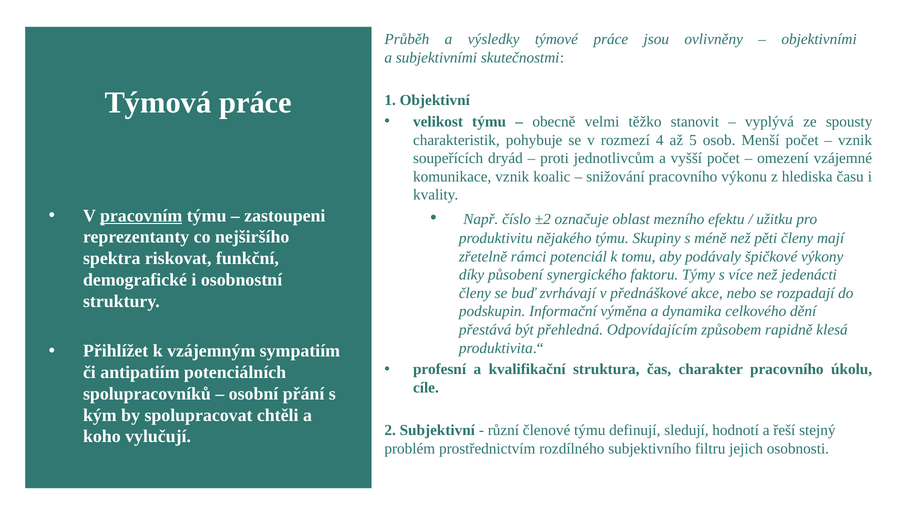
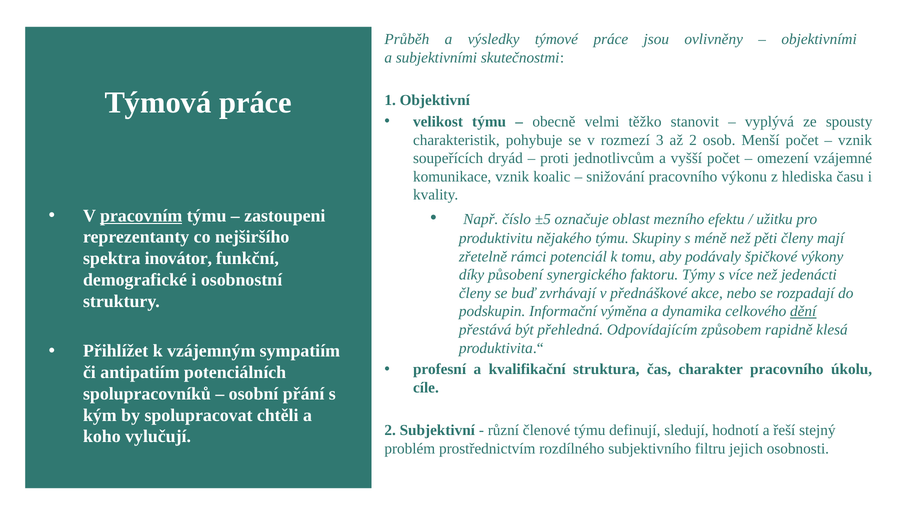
4: 4 -> 3 (660, 140)
až 5: 5 -> 2 (693, 140)
±2: ±2 -> ±5 (543, 219)
riskovat: riskovat -> inovátor (178, 259)
dění underline: none -> present (803, 312)
